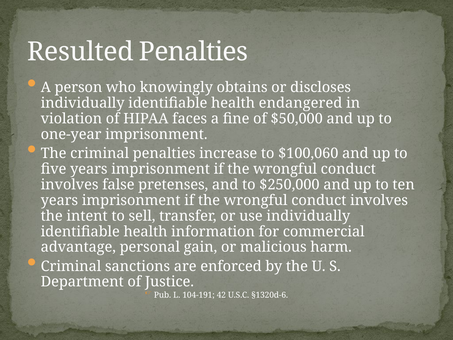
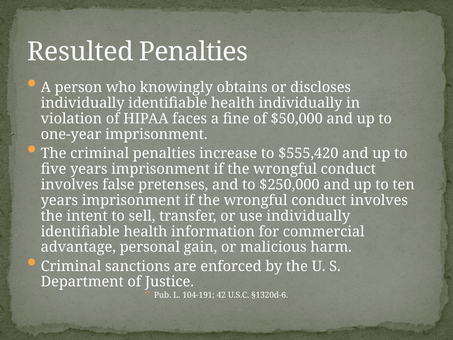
health endangered: endangered -> individually (301, 103)
$100,060: $100,060 -> $555,420 (308, 153)
